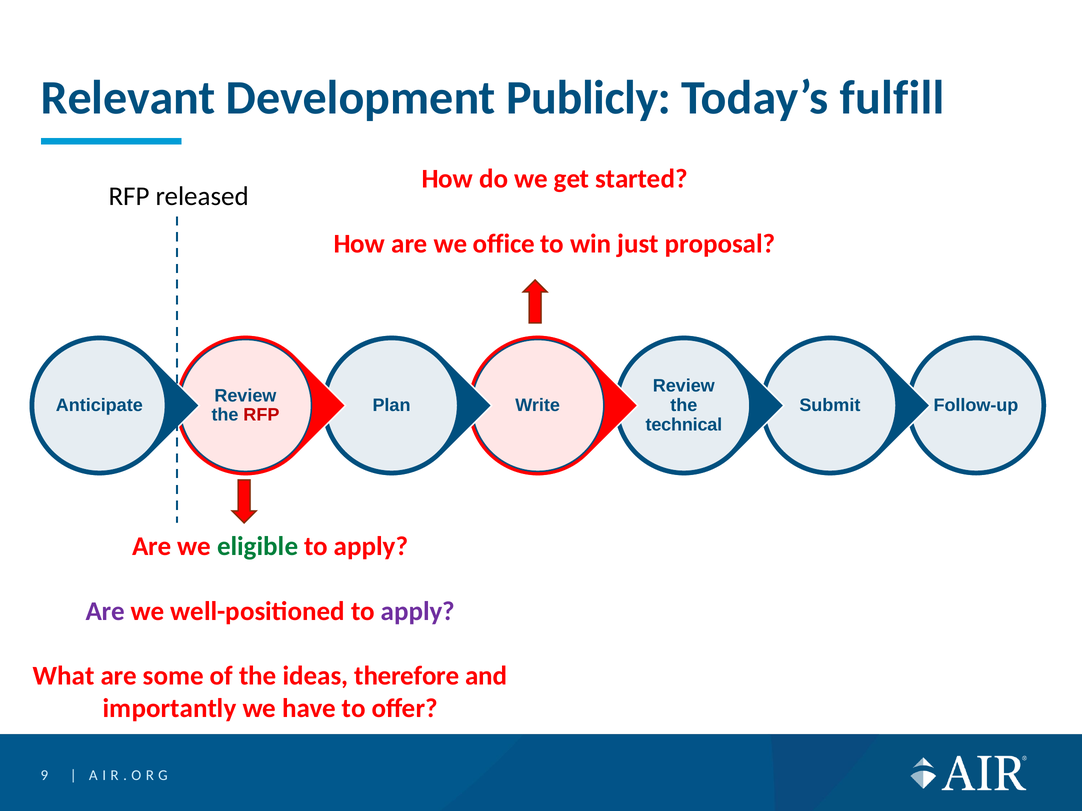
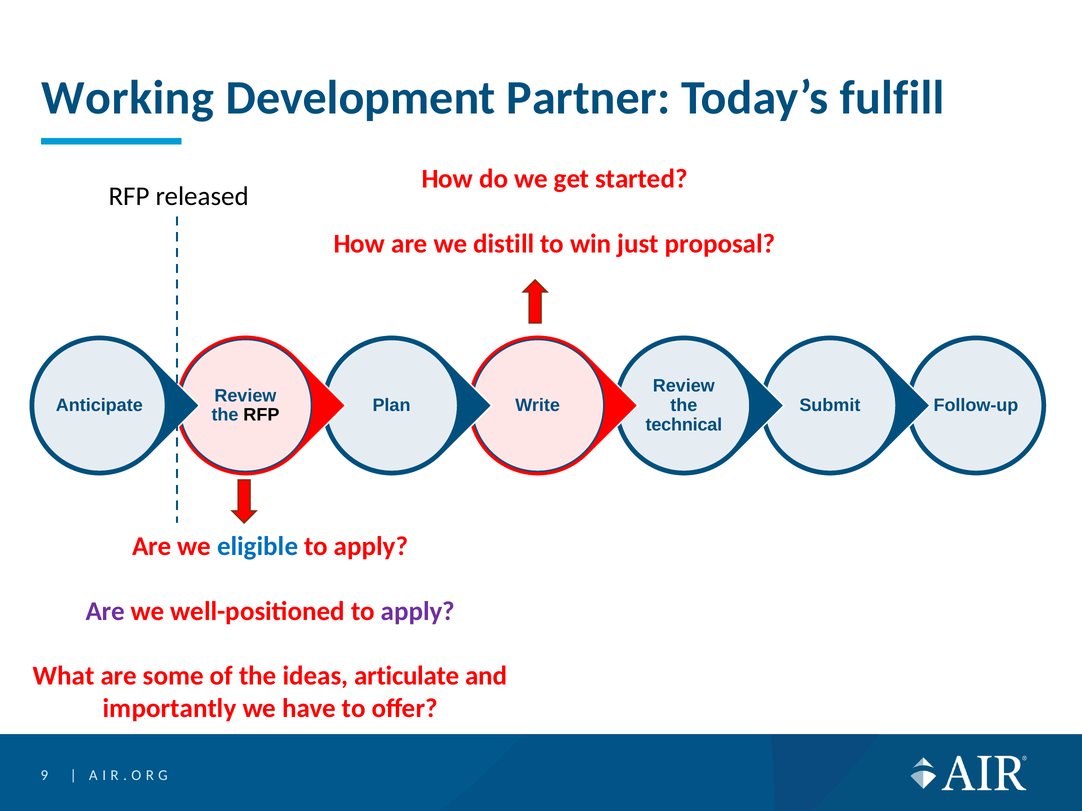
Relevant: Relevant -> Working (128, 98)
Publicly: Publicly -> Partner (588, 98)
office: office -> distill (504, 244)
RFP colour: red -> black (261, 415)
eligible colour: green -> blue (258, 547)
therefore: therefore -> articulate (407, 676)
